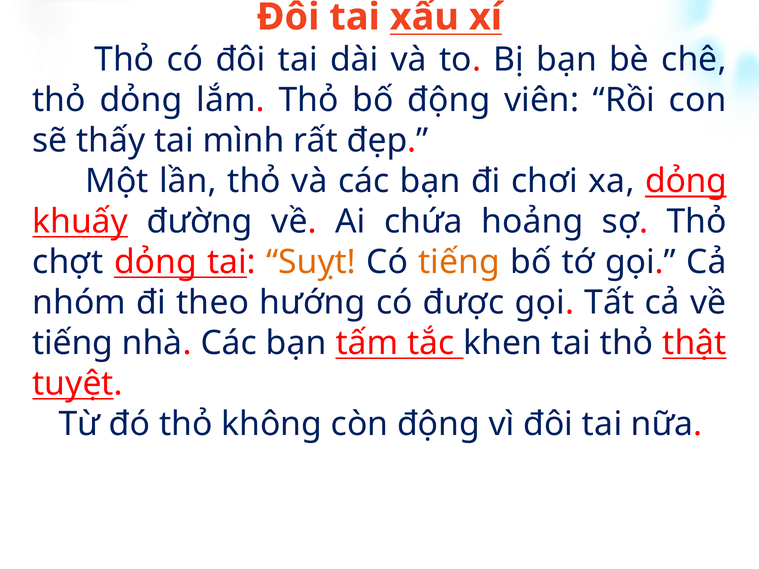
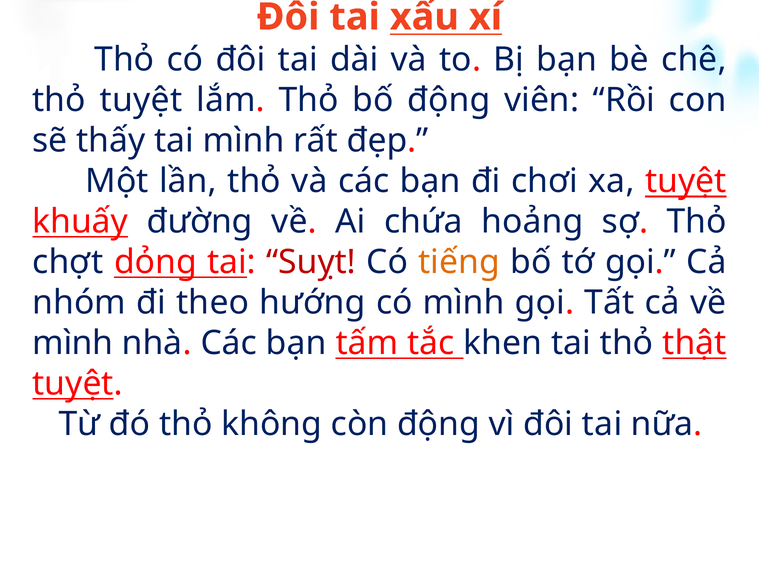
thỏ dỏng: dỏng -> tuyệt (141, 100)
xa dỏng: dỏng -> tuyệt (686, 181)
Suỵt colour: orange -> red (311, 262)
có được: được -> mình (464, 303)
tiếng: tiếng -> mình (73, 343)
